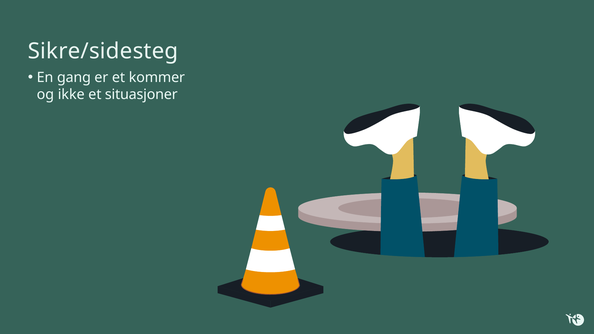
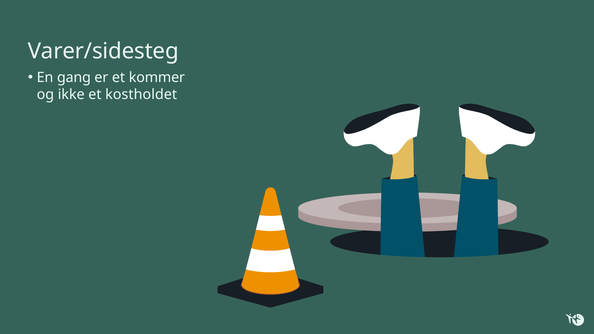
Sikre/sidesteg: Sikre/sidesteg -> Varer/sidesteg (103, 51)
situasjoner: situasjoner -> kostholdet (141, 95)
